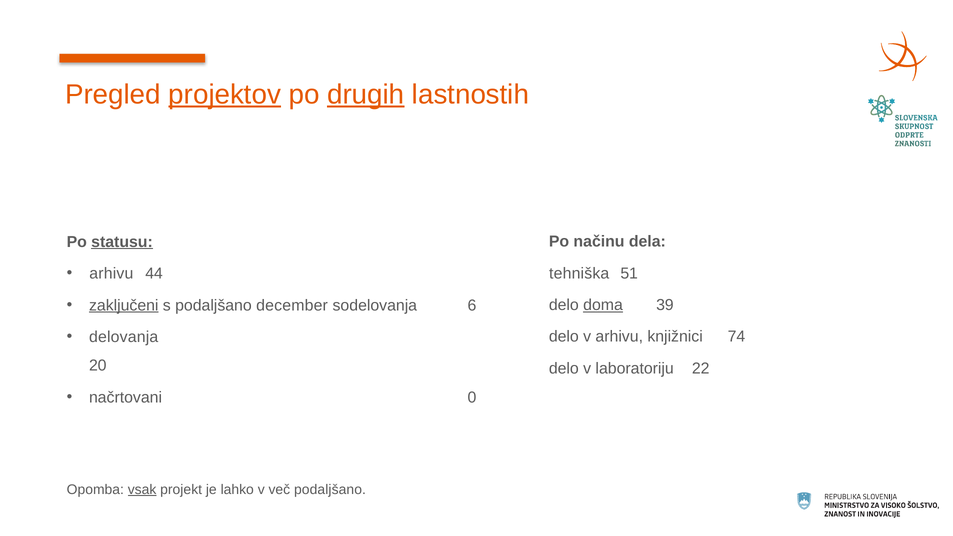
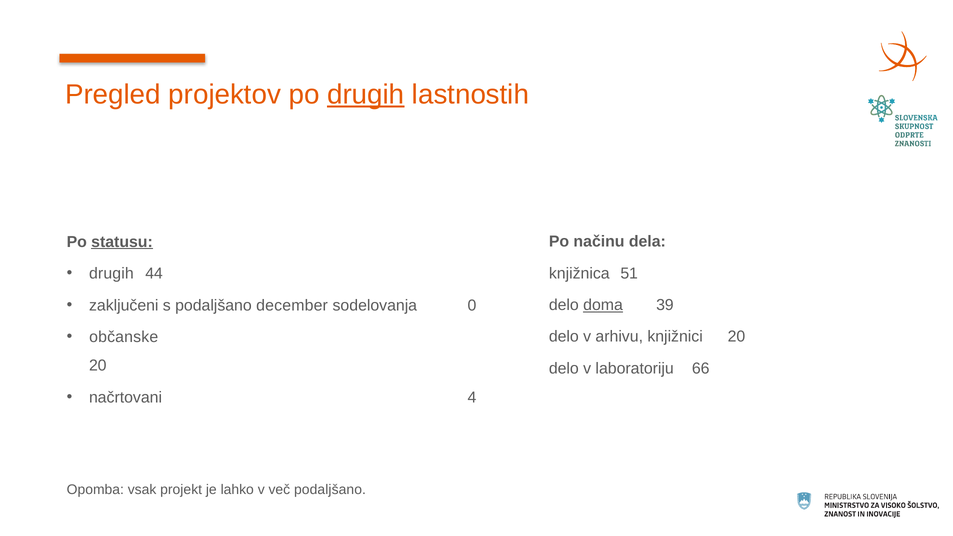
projektov underline: present -> none (225, 95)
arhivu: arhivu -> drugih (111, 274)
tehniška: tehniška -> knjižnica (579, 273)
zaključeni underline: present -> none (124, 305)
6: 6 -> 0 (472, 305)
delovanja: delovanja -> občanske (124, 337)
knjižnici 74: 74 -> 20 (736, 337)
22: 22 -> 66 (701, 369)
0: 0 -> 4 (472, 397)
vsak underline: present -> none (142, 490)
